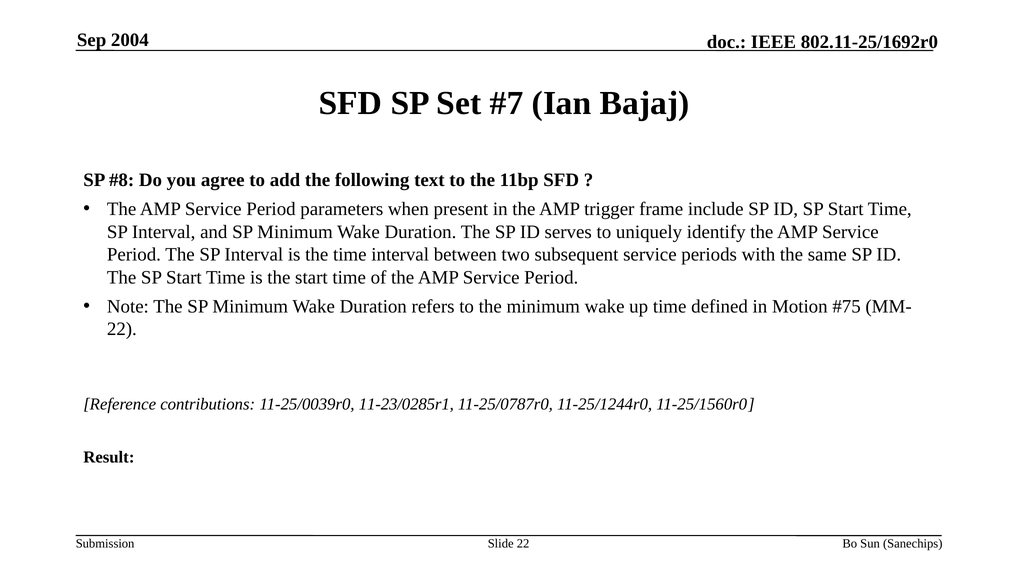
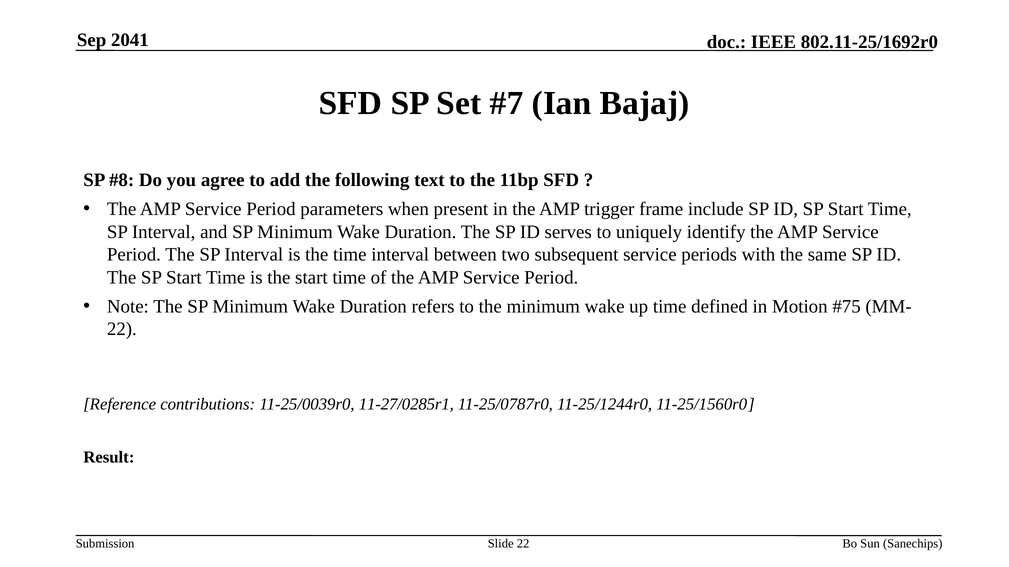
2004: 2004 -> 2041 (130, 40)
11-23/0285r1: 11-23/0285r1 -> 11-27/0285r1 (406, 405)
